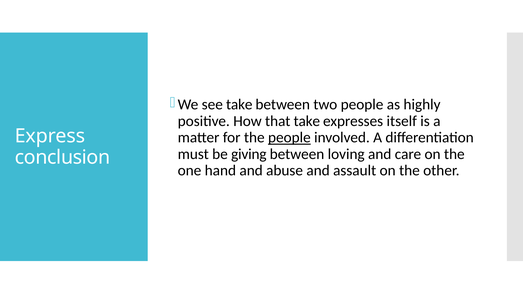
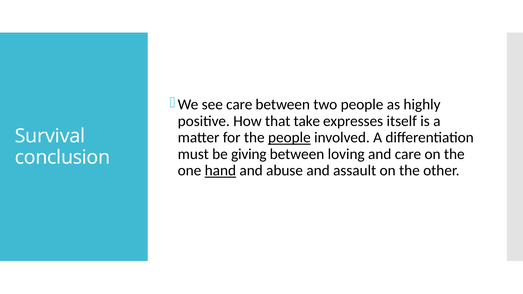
see take: take -> care (239, 105)
Express: Express -> Survival (50, 136)
hand underline: none -> present (220, 171)
